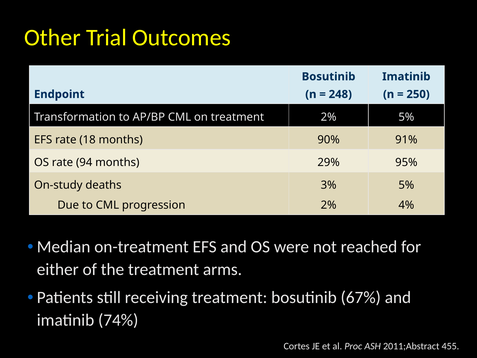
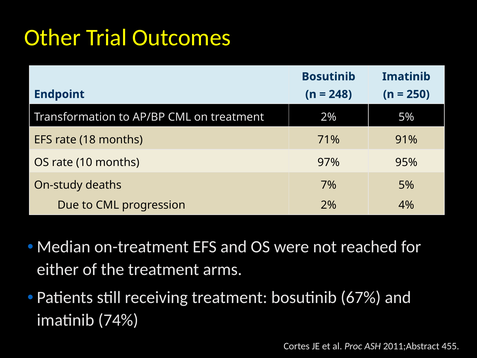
90%: 90% -> 71% (329, 140)
94: 94 -> 10 (84, 162)
29%: 29% -> 97% (329, 162)
3%: 3% -> 7% (329, 185)
